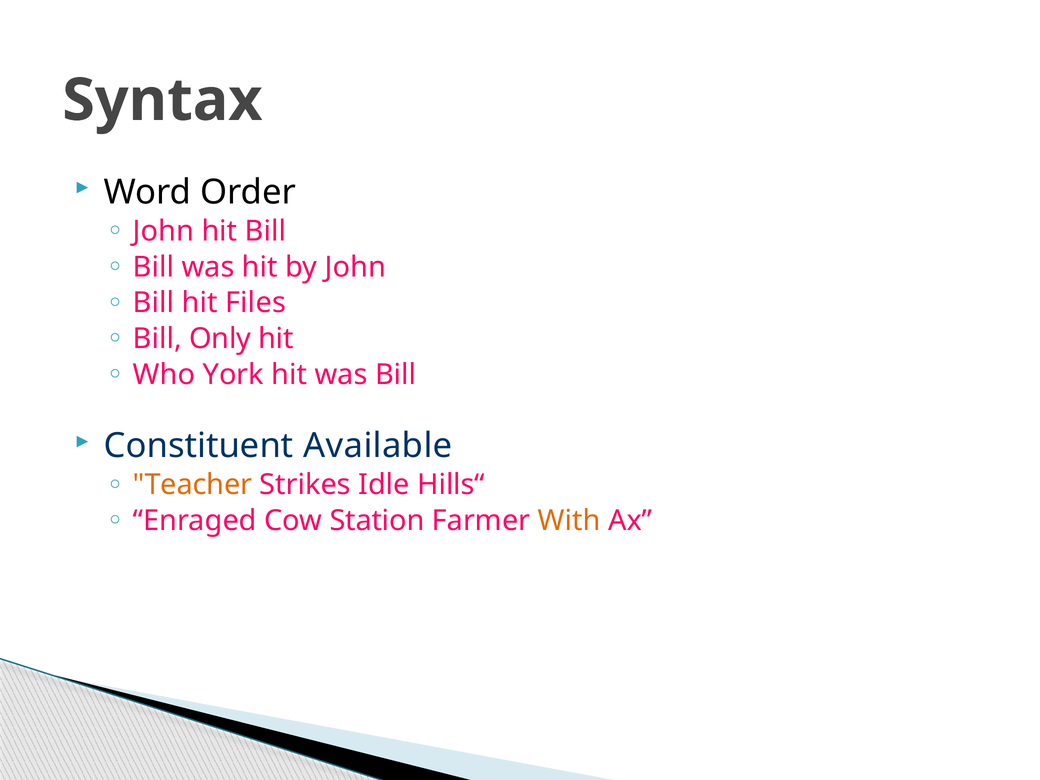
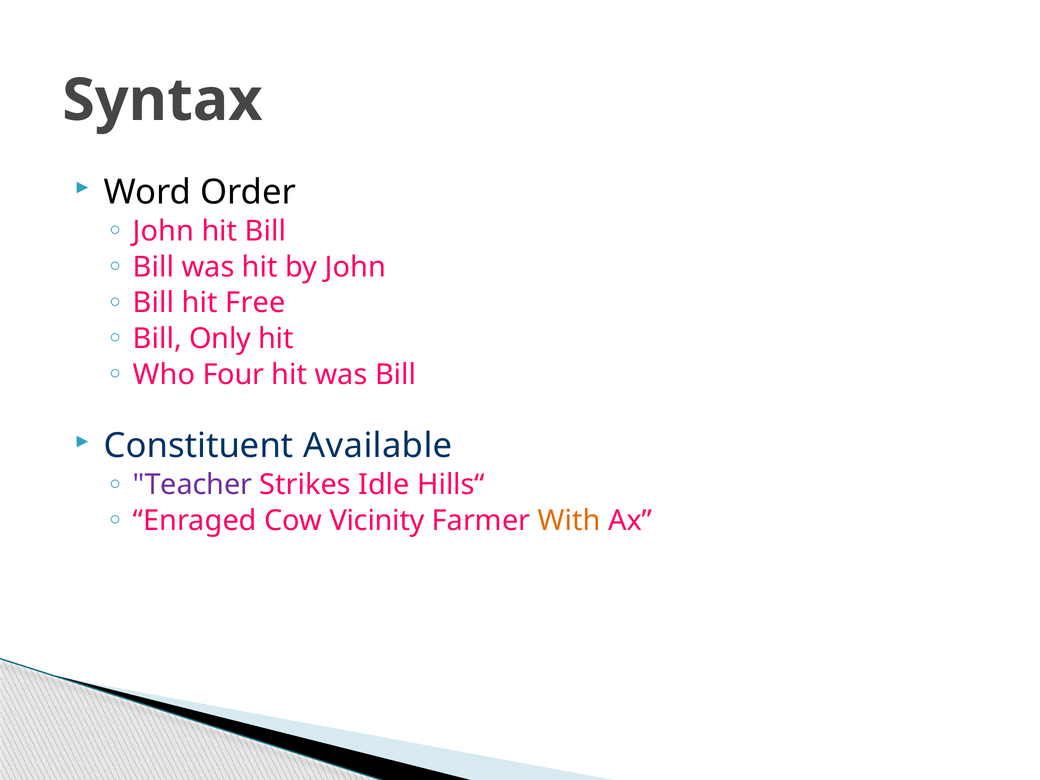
Files: Files -> Free (255, 303)
York: York -> Four (233, 375)
Teacher colour: orange -> purple (193, 485)
Station: Station -> Vicinity (377, 521)
